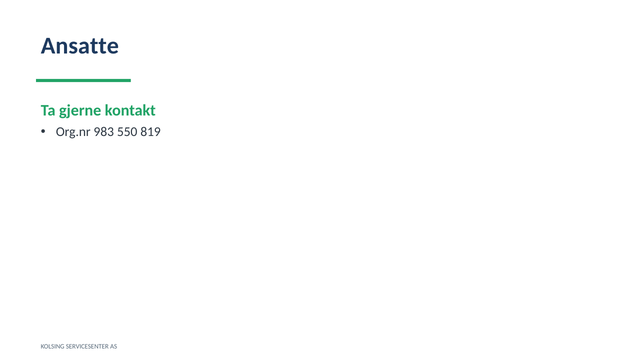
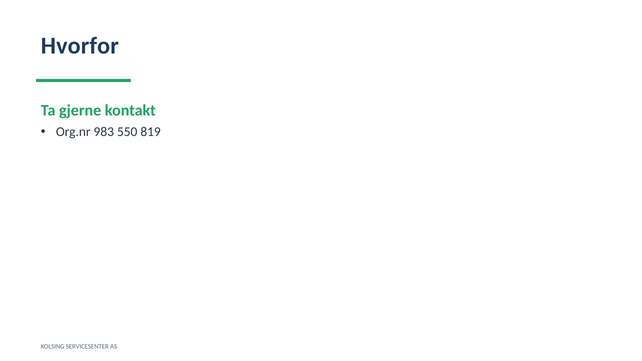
Ansatte: Ansatte -> Hvorfor (80, 46)
